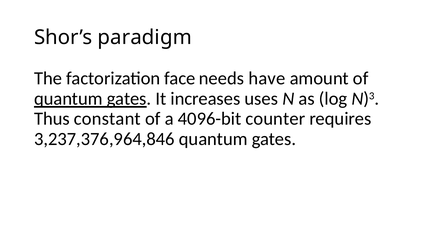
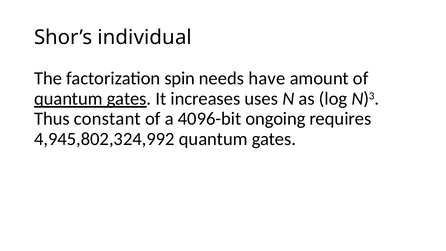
paradigm: paradigm -> individual (145, 37)
face: face -> spin (180, 78)
counter: counter -> ongoing (275, 119)
3,237,376,964,846: 3,237,376,964,846 -> 4,945,802,324,992 (104, 139)
